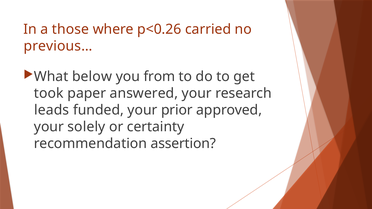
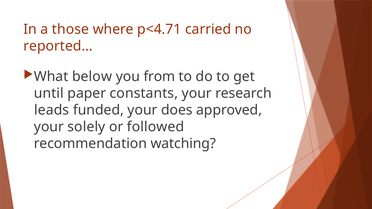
p<0.26: p<0.26 -> p<4.71 (159, 29)
previous…: previous… -> reported… (58, 46)
took: took -> until (49, 93)
answered: answered -> constants (144, 93)
prior: prior -> does (177, 110)
certainty: certainty -> followed (156, 127)
assertion: assertion -> watching (183, 144)
